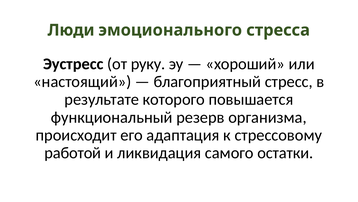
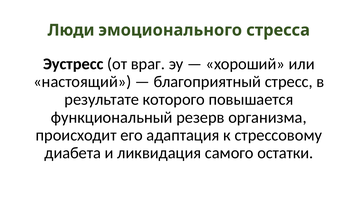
руку: руку -> враг (148, 64)
работой: работой -> диабета (73, 152)
